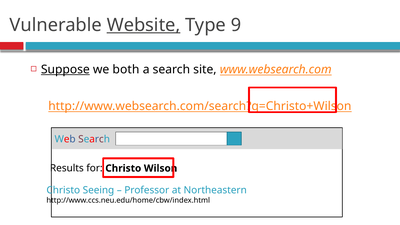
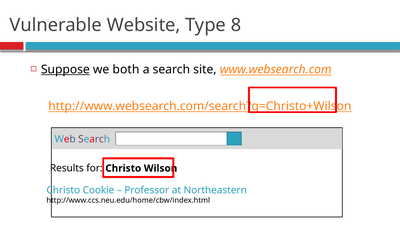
Website underline: present -> none (144, 25)
9: 9 -> 8 (236, 25)
Seeing: Seeing -> Cookie (98, 190)
